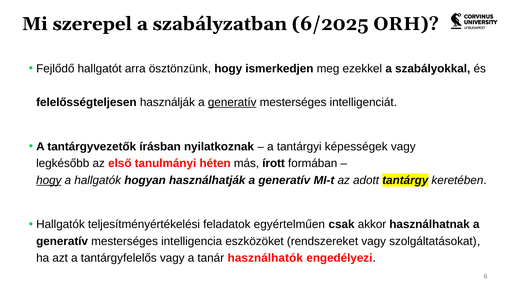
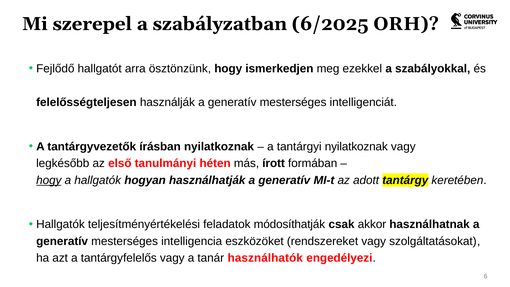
generatív underline: present -> none (232, 102)
tantárgyi képességek: képességek -> nyilatkoznak (356, 146)
egyértelműen: egyértelműen -> módosíthatják (289, 224)
